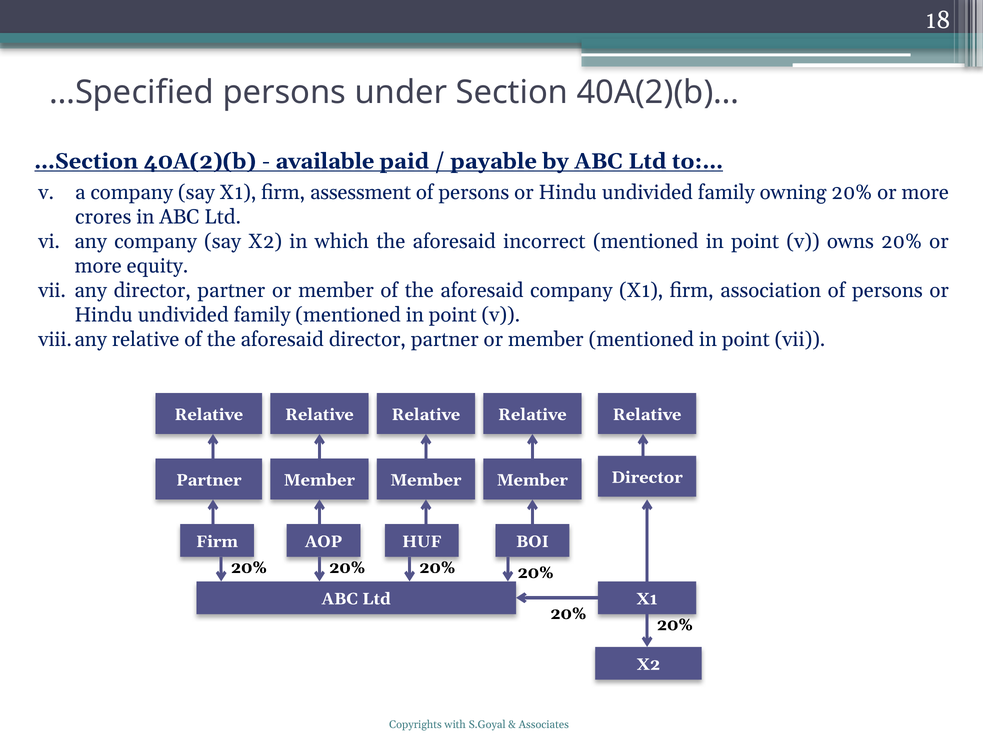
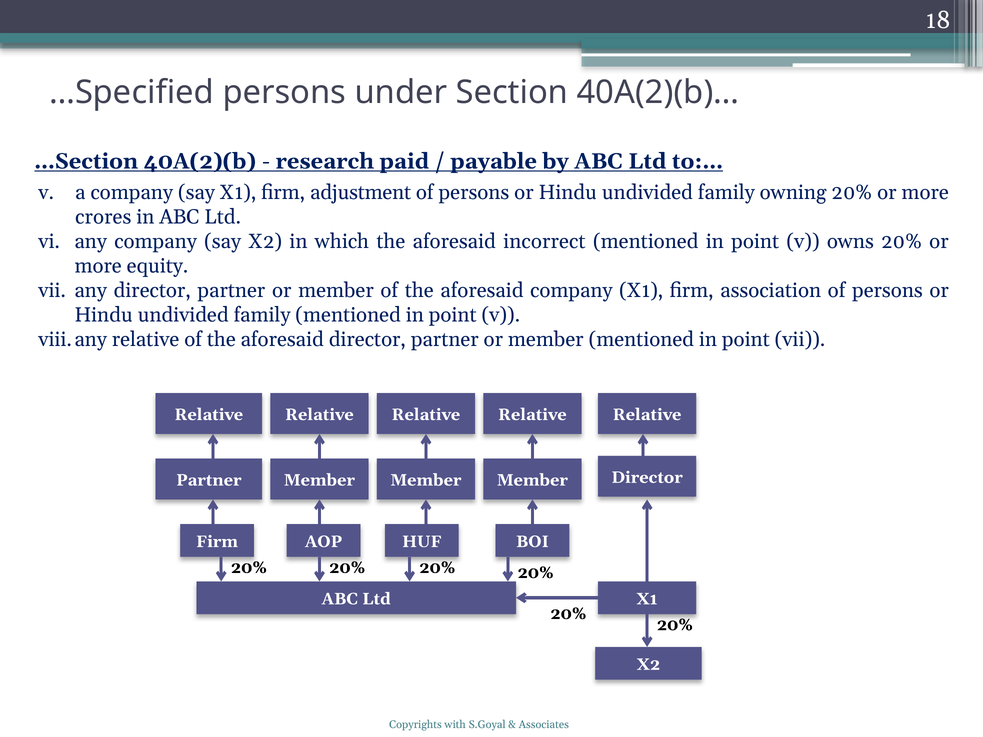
available: available -> research (325, 161)
assessment: assessment -> adjustment (361, 192)
